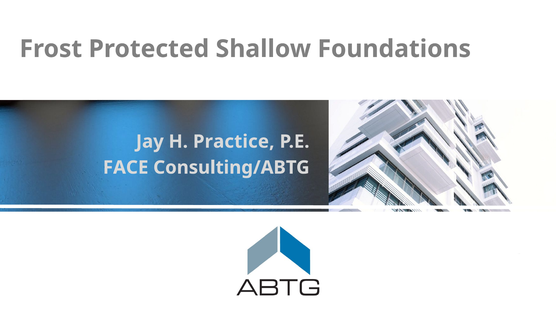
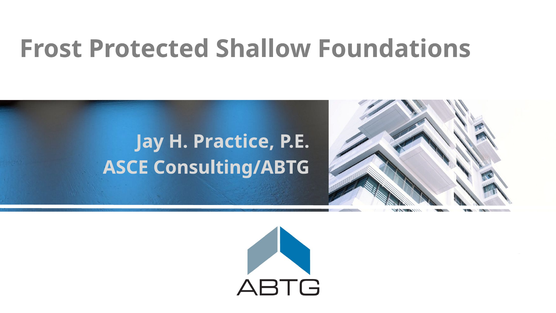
FACE: FACE -> ASCE (126, 167)
